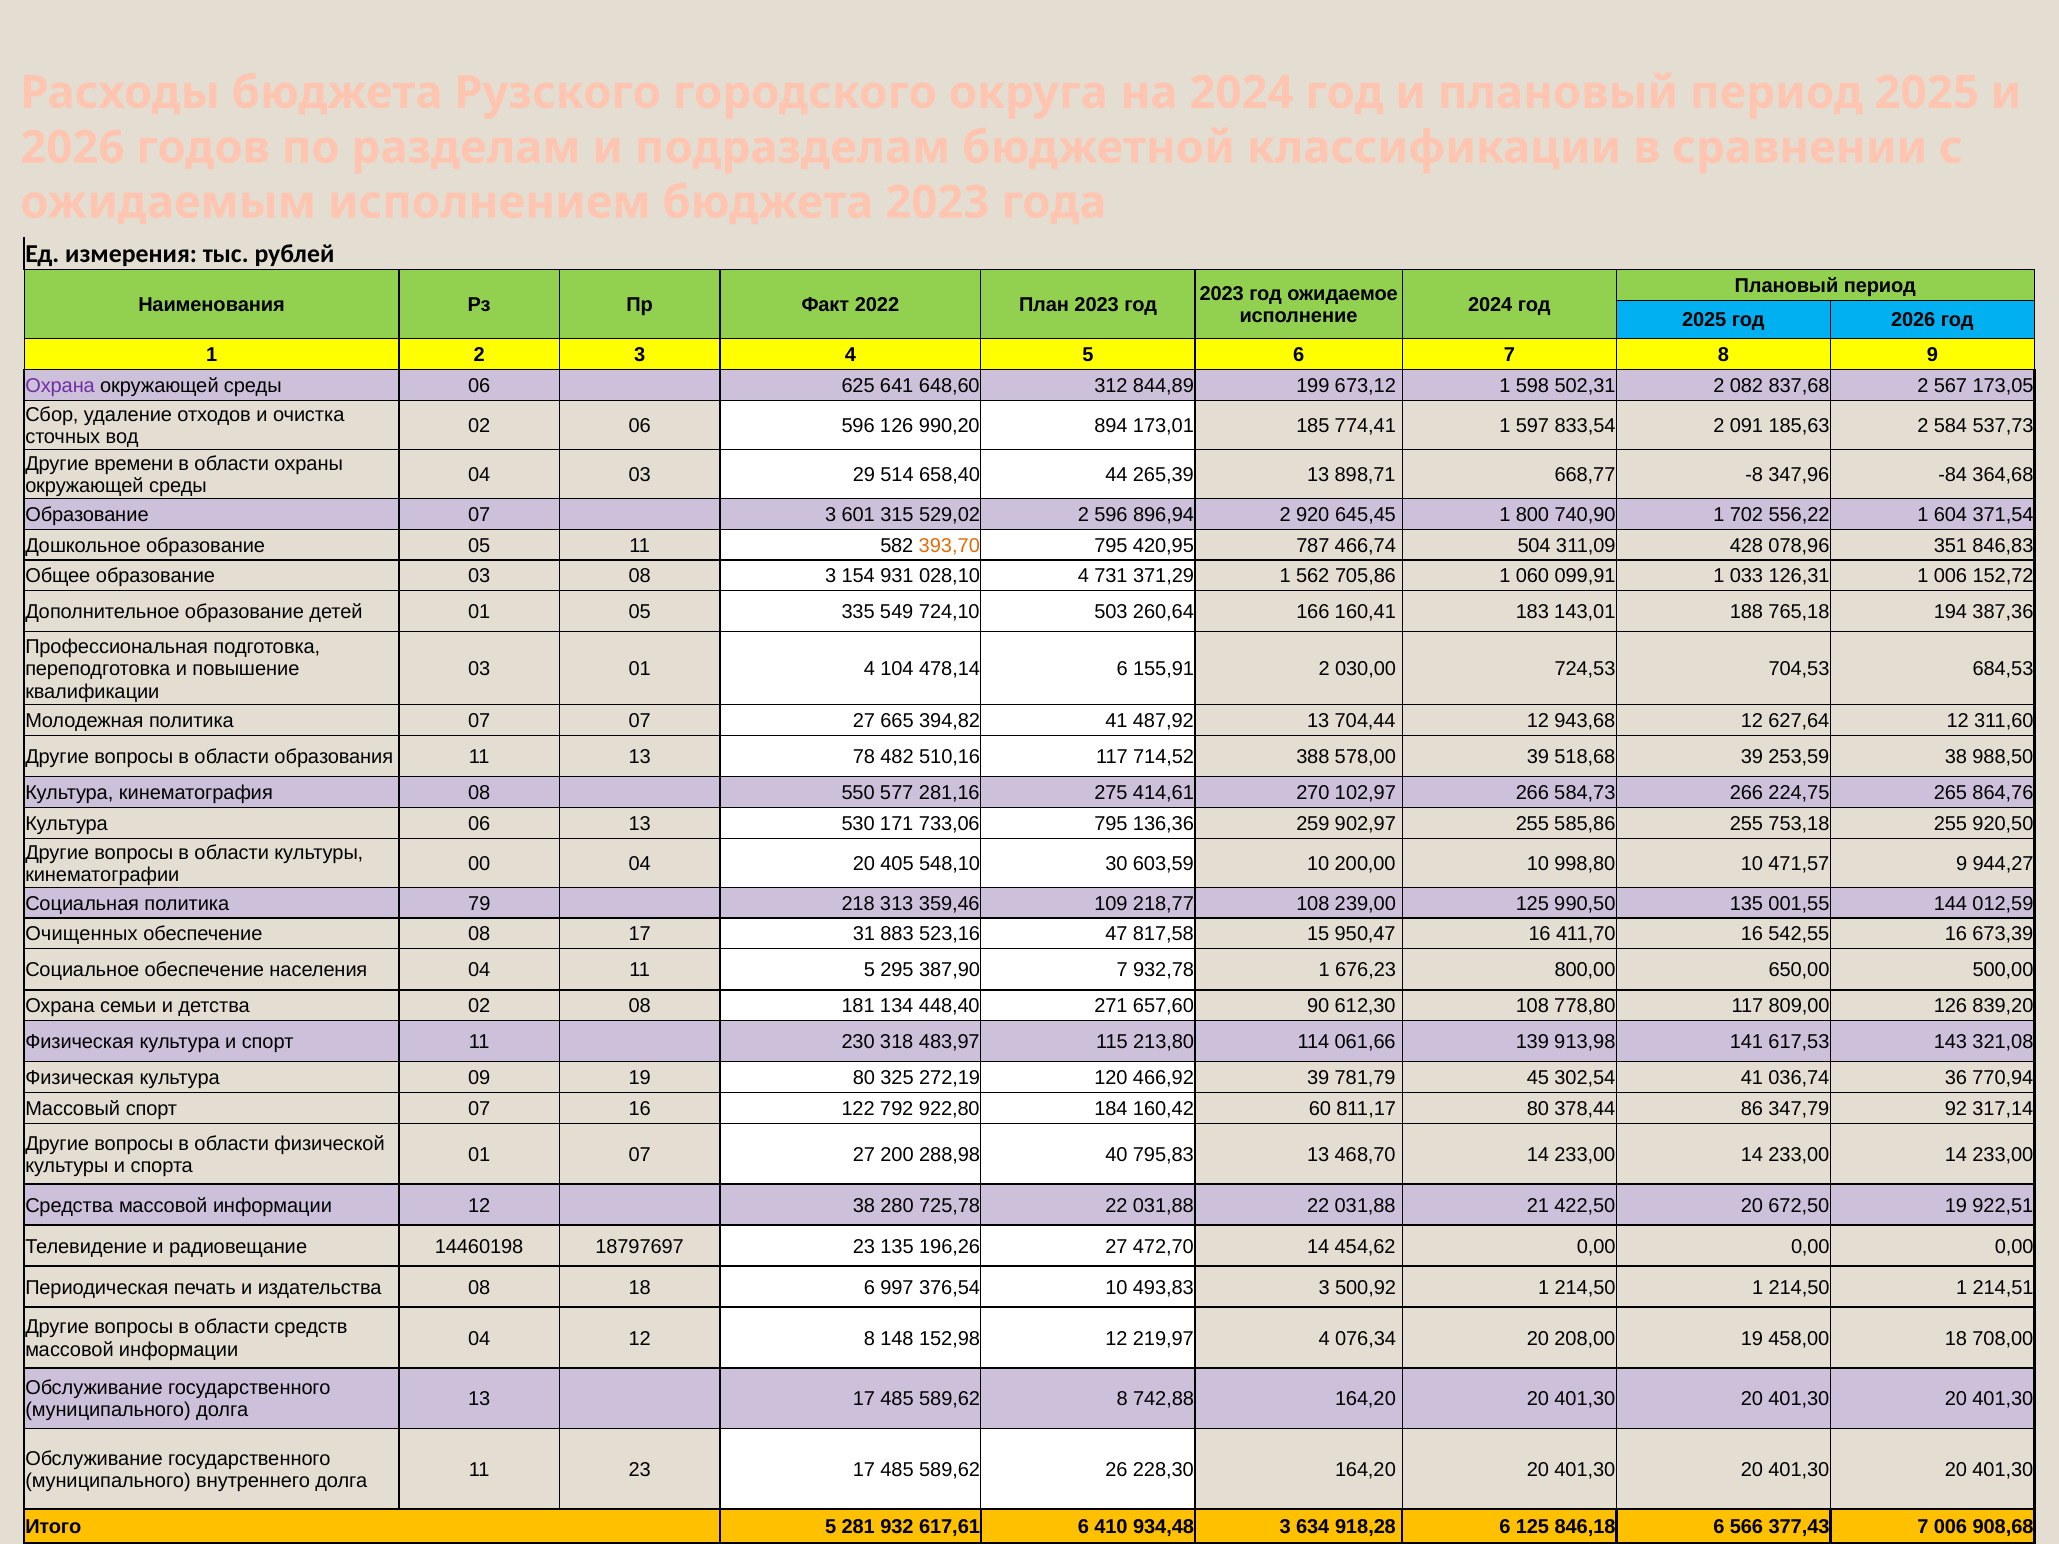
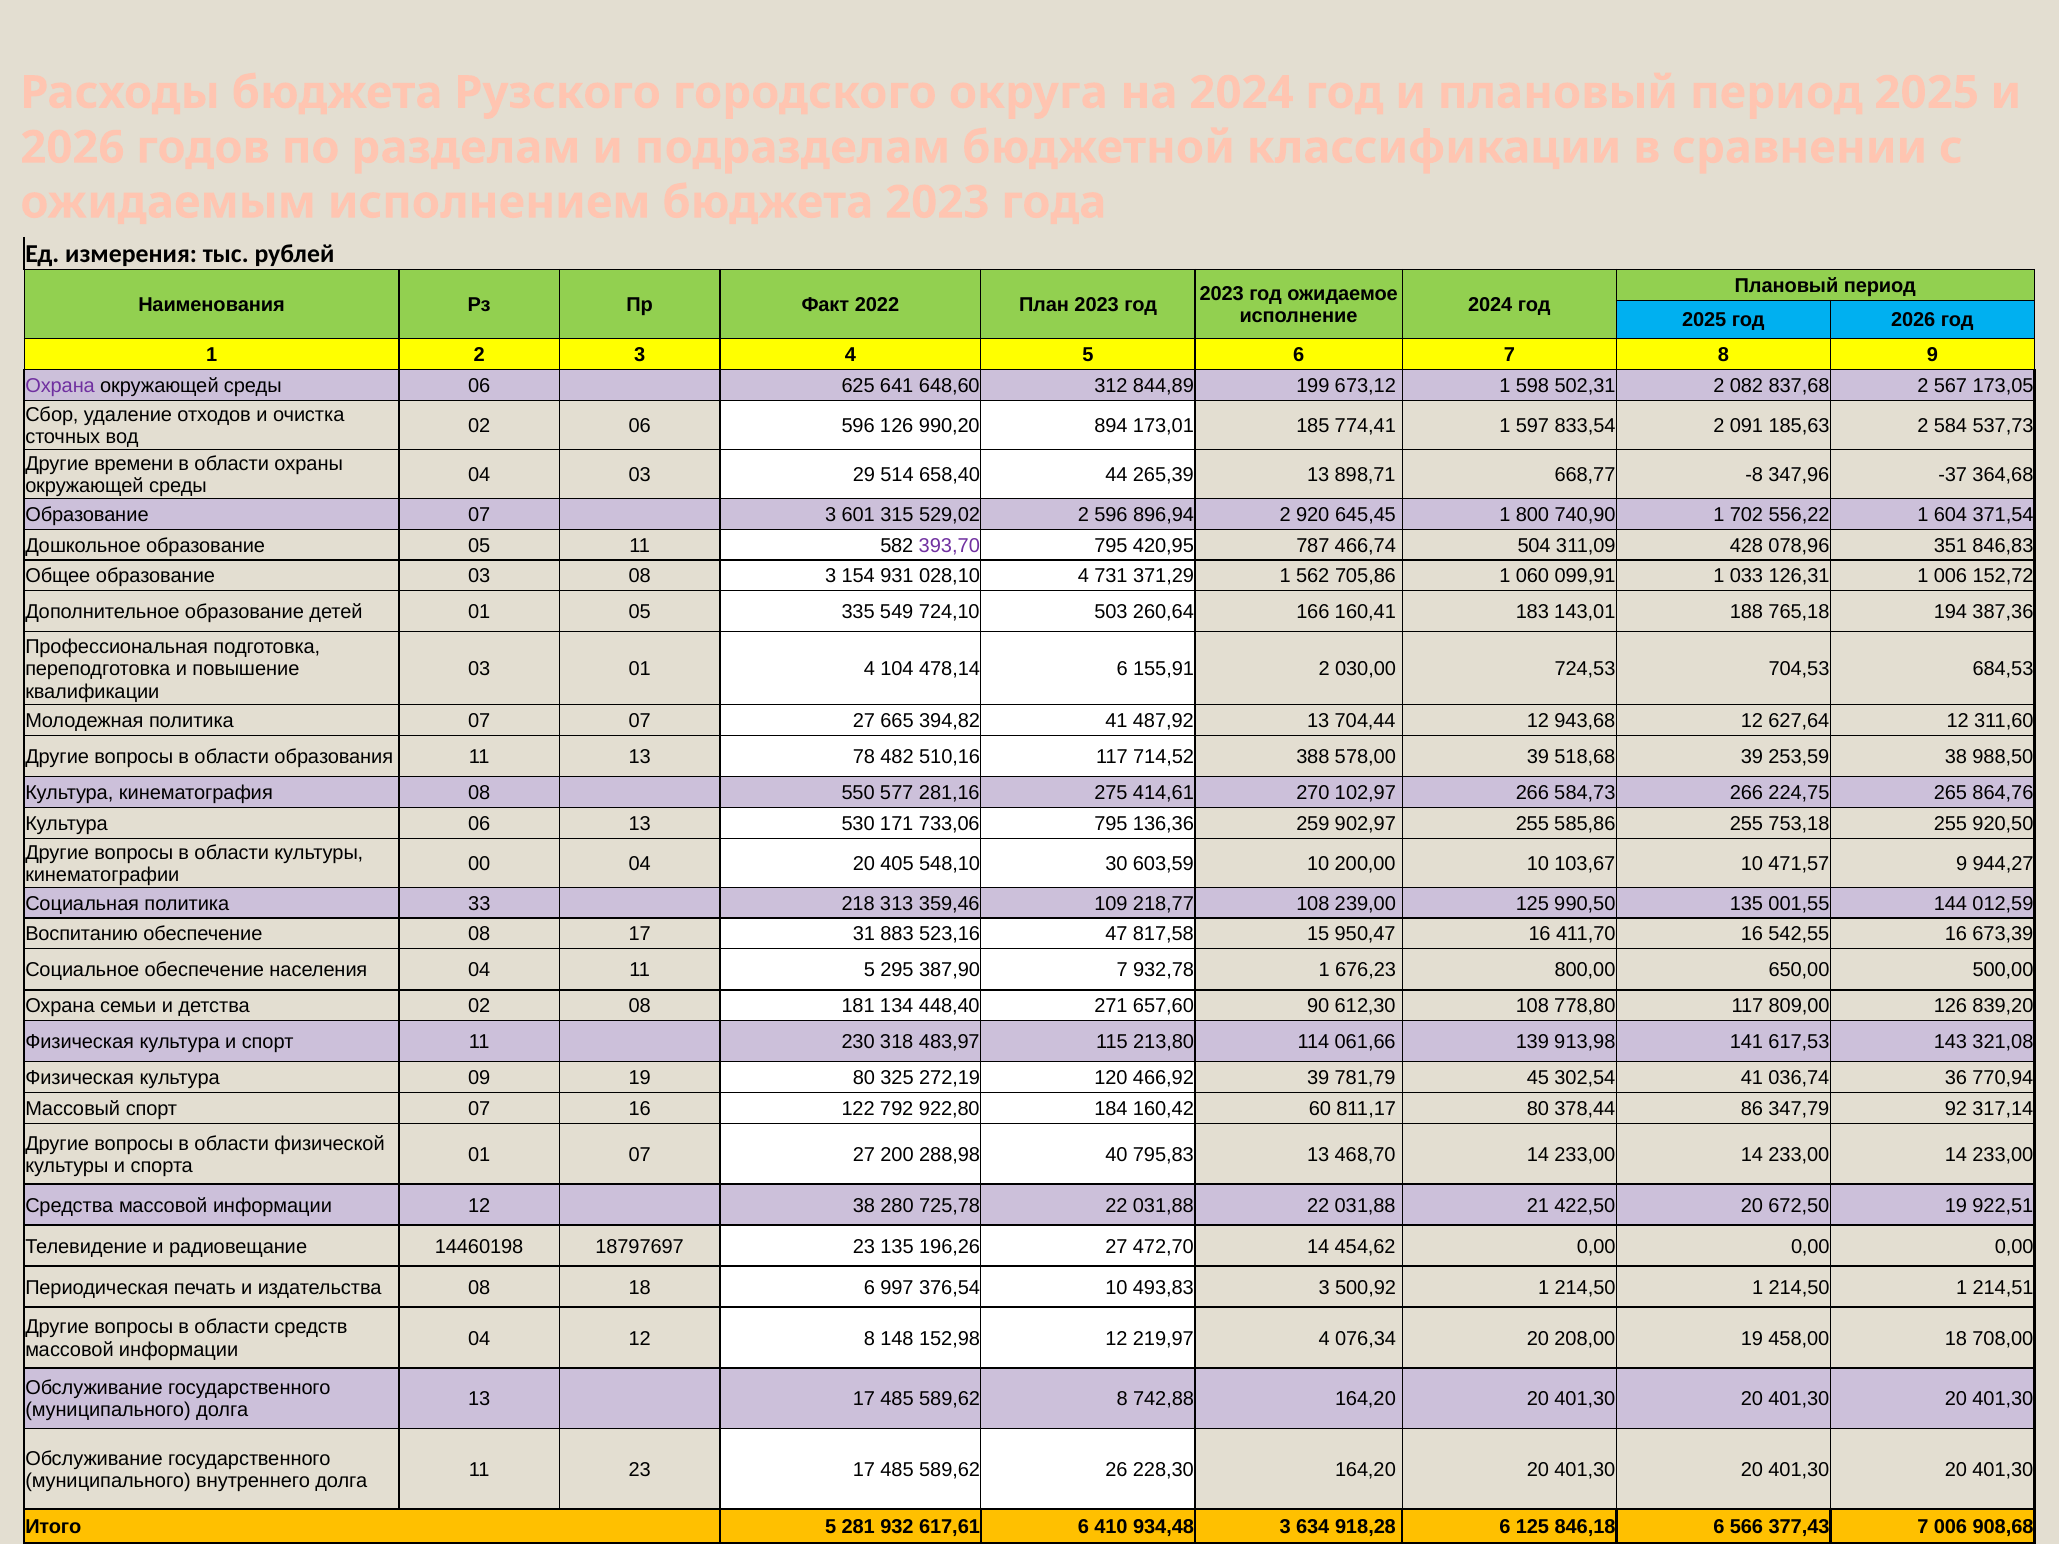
-84: -84 -> -37 (1953, 475)
393,70 colour: orange -> purple (949, 546)
998,80: 998,80 -> 103,67 (1585, 864)
79: 79 -> 33 (479, 904)
Очищенных: Очищенных -> Воспитанию (82, 935)
